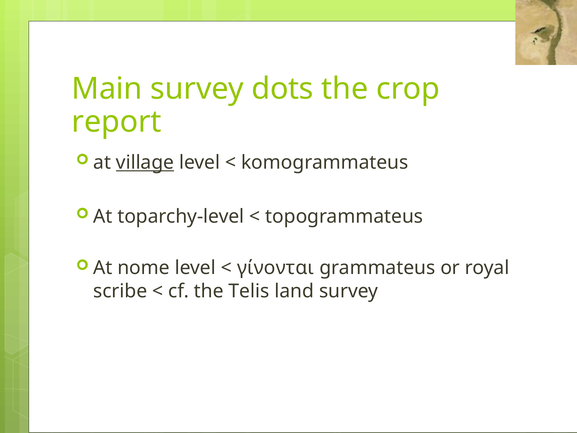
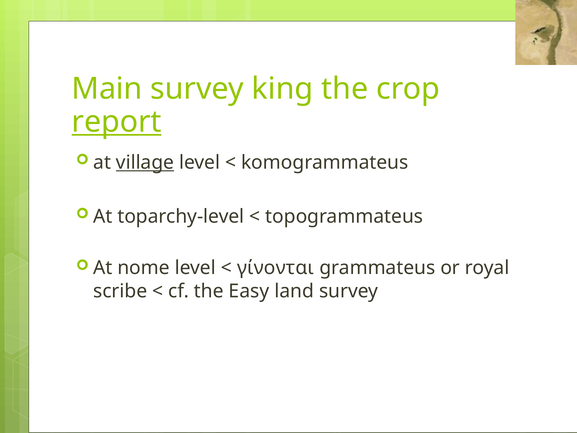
dots: dots -> king (282, 89)
report underline: none -> present (117, 122)
Telis: Telis -> Easy (249, 291)
